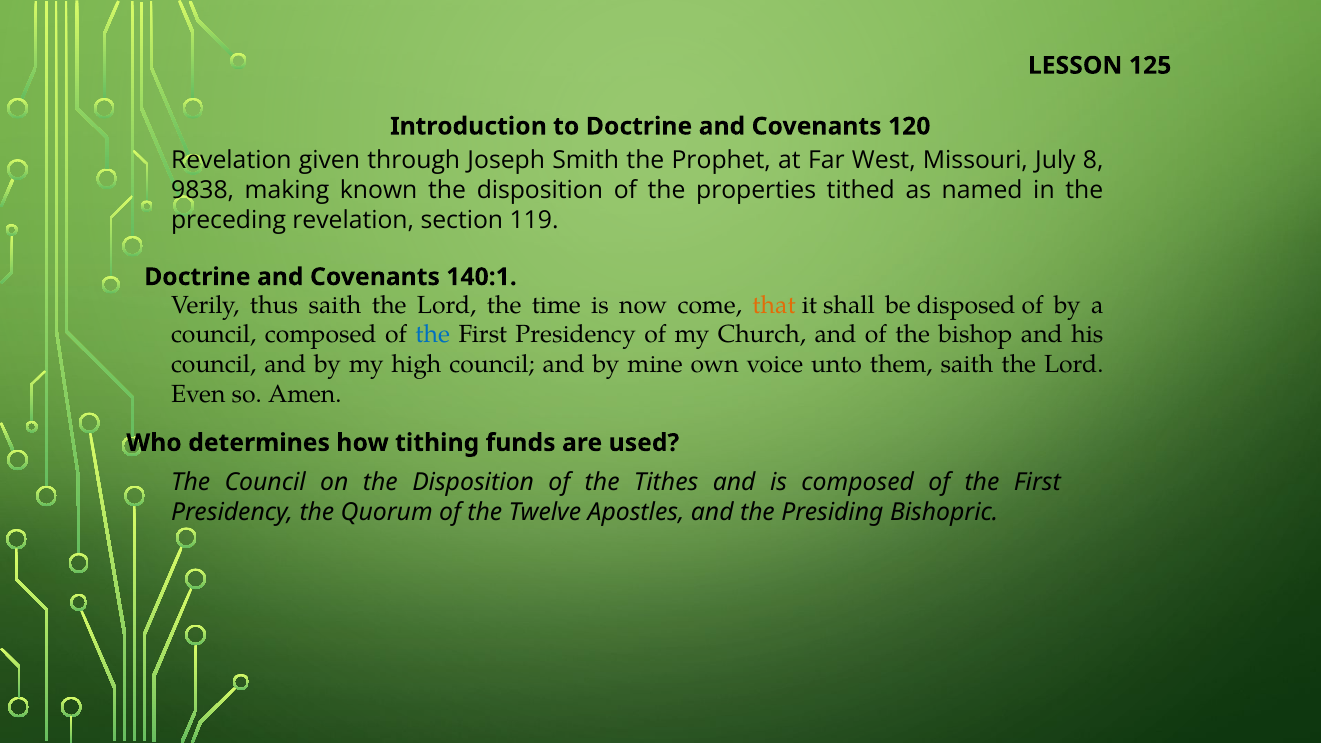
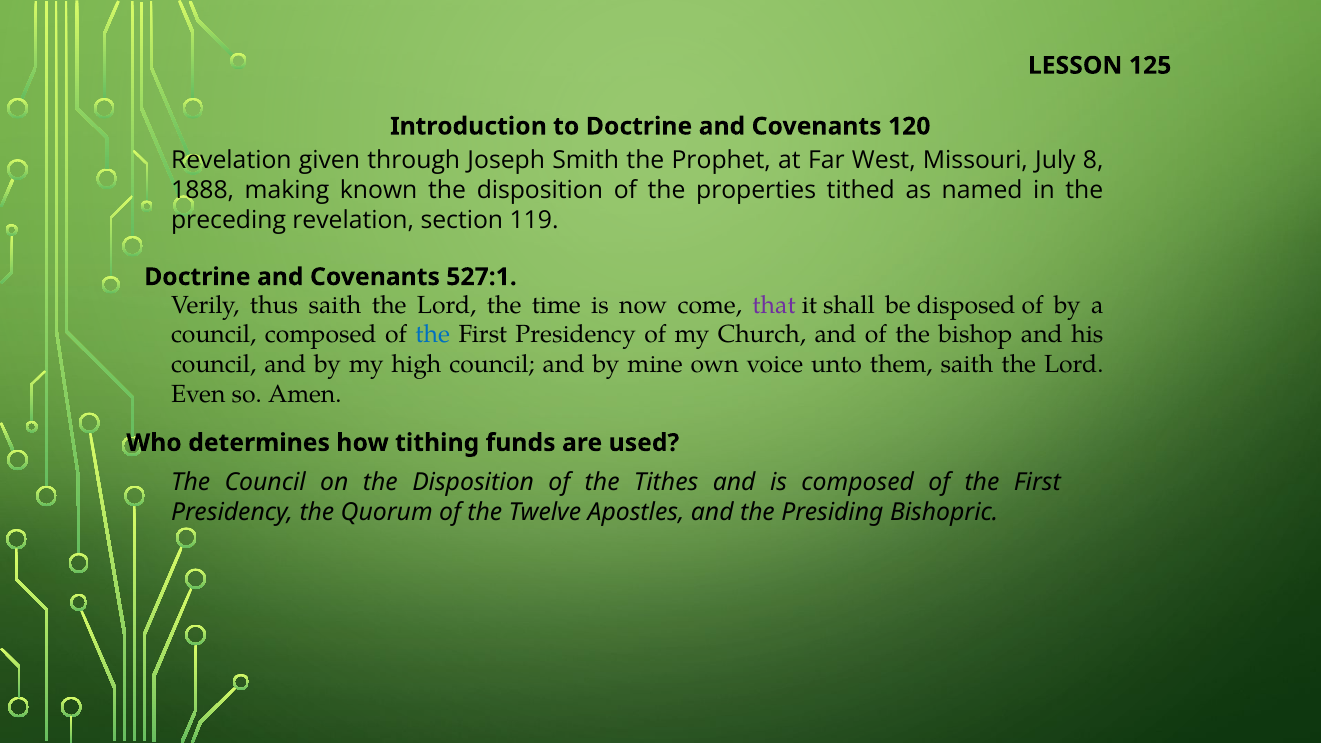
9838: 9838 -> 1888 (203, 190)
140:1: 140:1 -> 527:1 (482, 277)
that colour: orange -> purple (774, 305)
